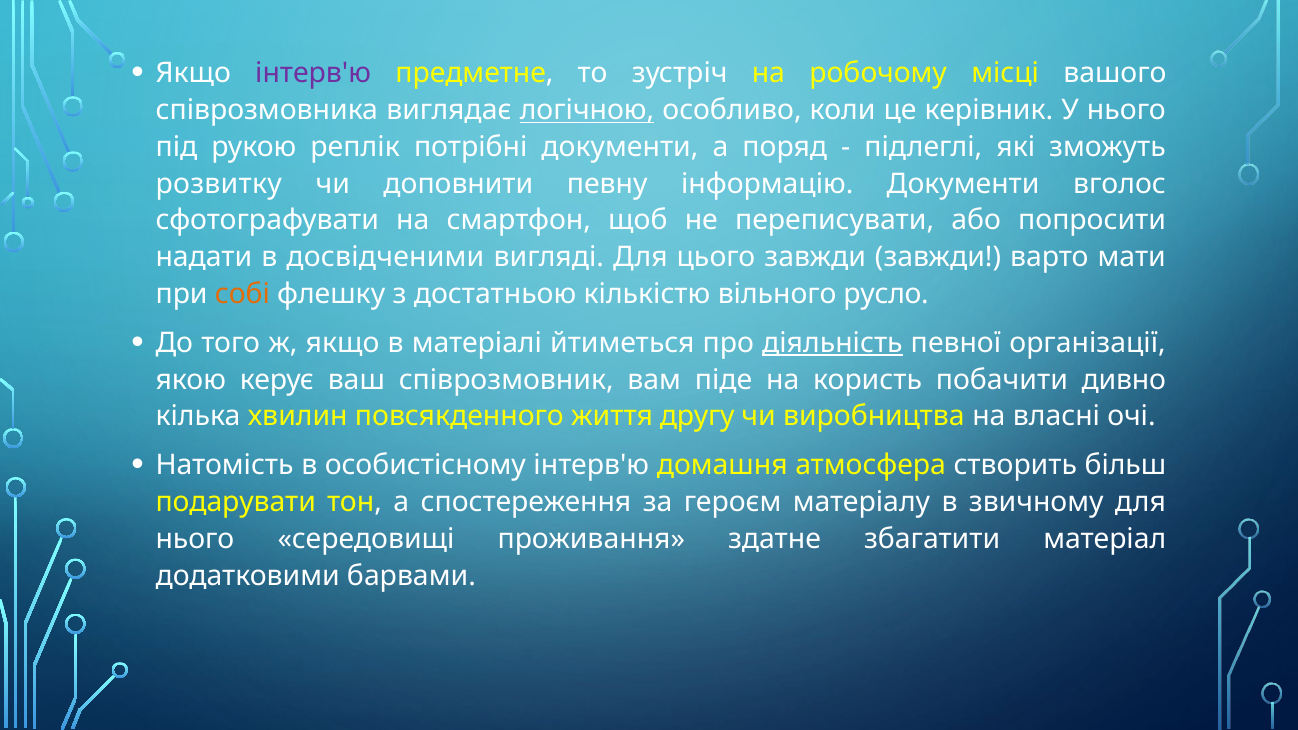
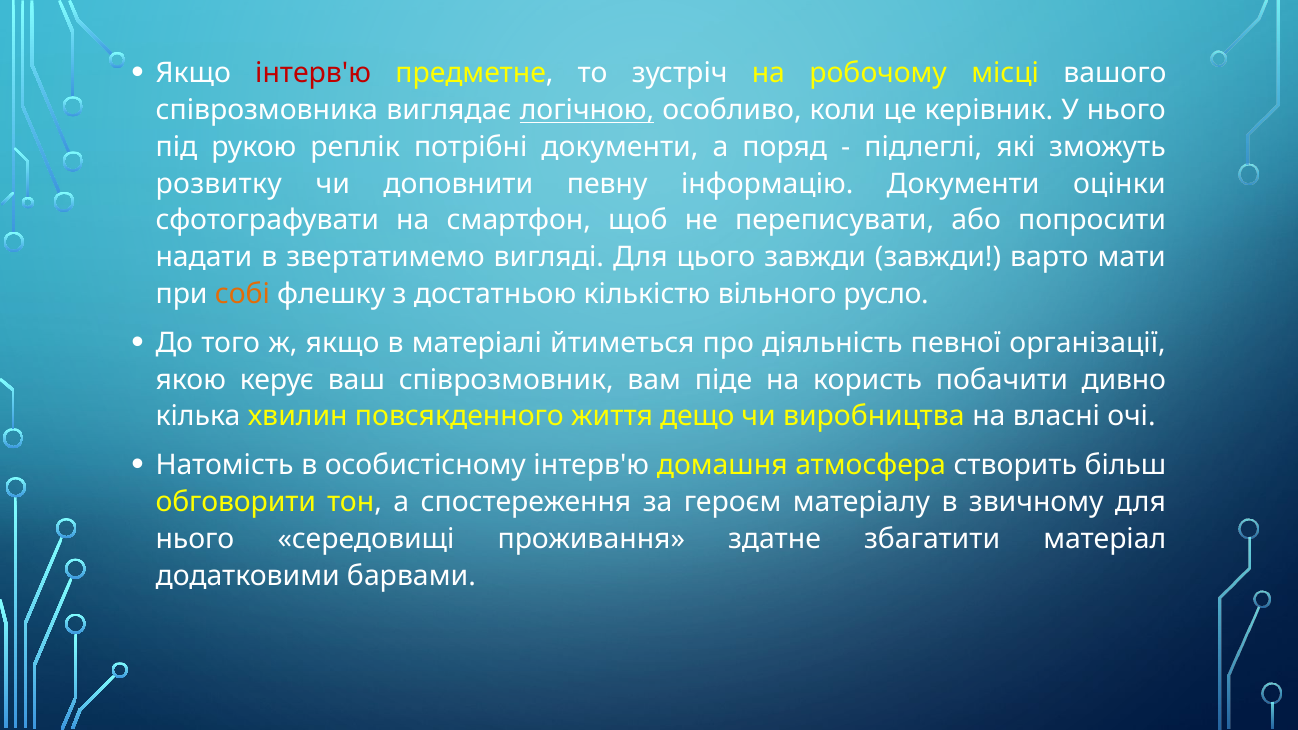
інтерв'ю colour: purple -> red (313, 73)
вголос: вголос -> оцінки (1119, 184)
досвідченими: досвідченими -> звертатимемо (386, 257)
діяльність underline: present -> none (832, 343)
другу: другу -> дещо (697, 417)
подарувати: подарувати -> обговорити (236, 502)
